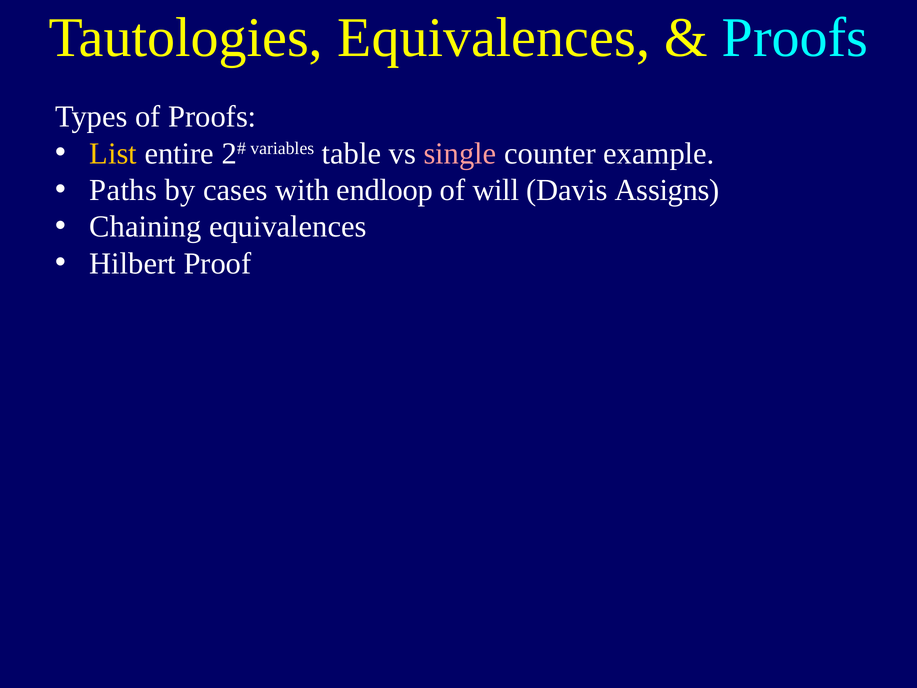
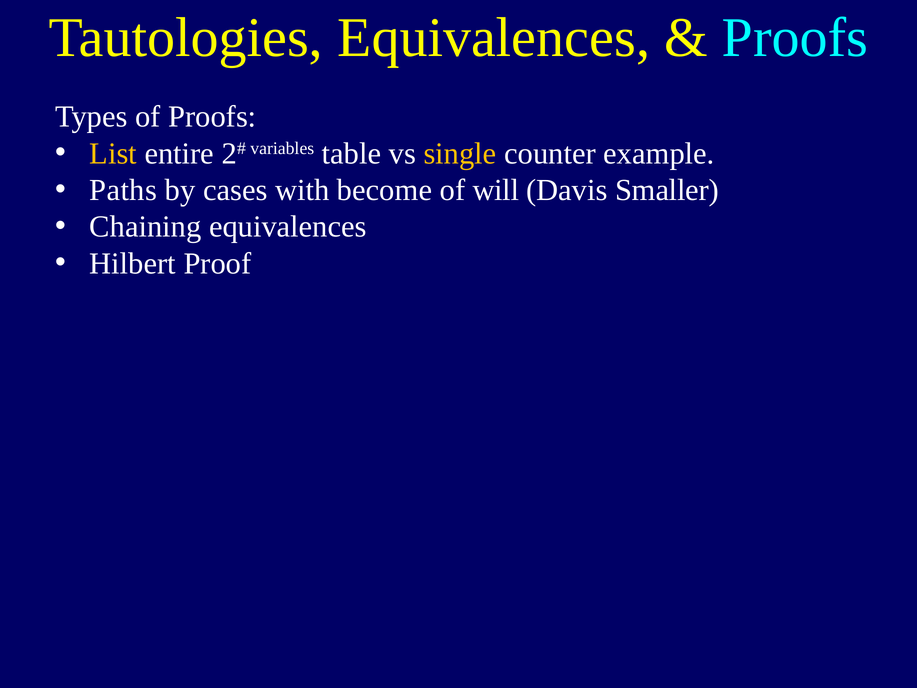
single colour: pink -> yellow (460, 153)
endloop: endloop -> become (385, 190)
Assigns: Assigns -> Smaller (667, 190)
